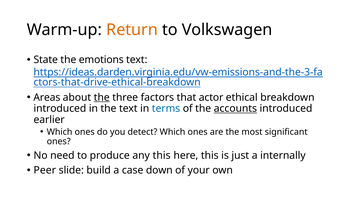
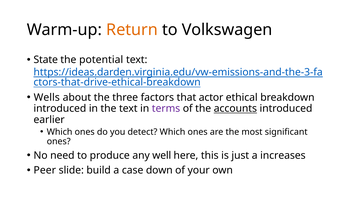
emotions: emotions -> potential (101, 60)
Areas: Areas -> Wells (47, 97)
the underline: present -> none (102, 97)
terms colour: blue -> purple (166, 108)
any this: this -> well (162, 155)
internally: internally -> increases (283, 155)
